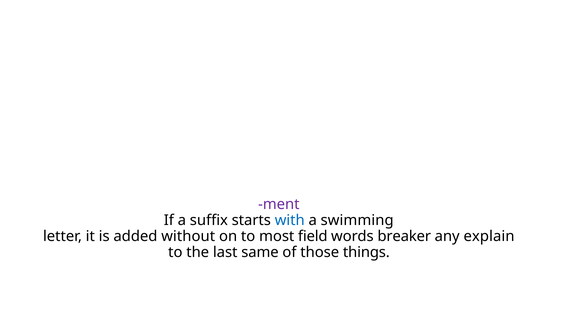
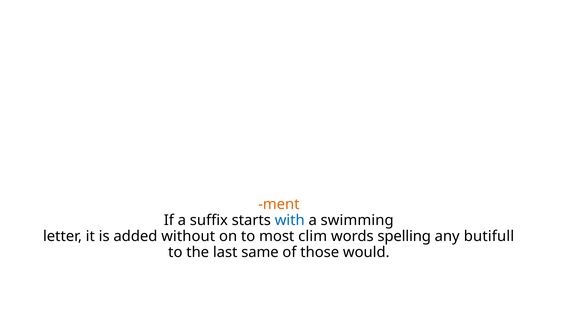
ment colour: purple -> orange (279, 204)
field: field -> clim (313, 236)
breaker: breaker -> spelling (404, 236)
explain: explain -> butifull (489, 236)
things: things -> would (366, 252)
